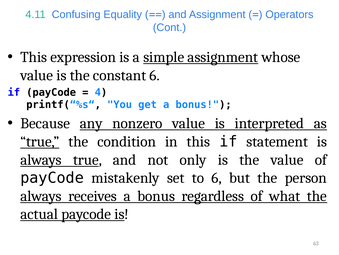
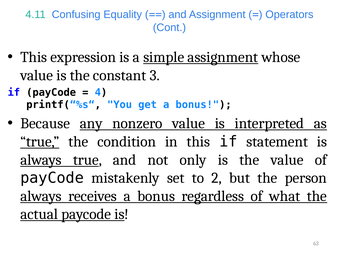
constant 6: 6 -> 3 (155, 75)
to 6: 6 -> 2 (217, 177)
